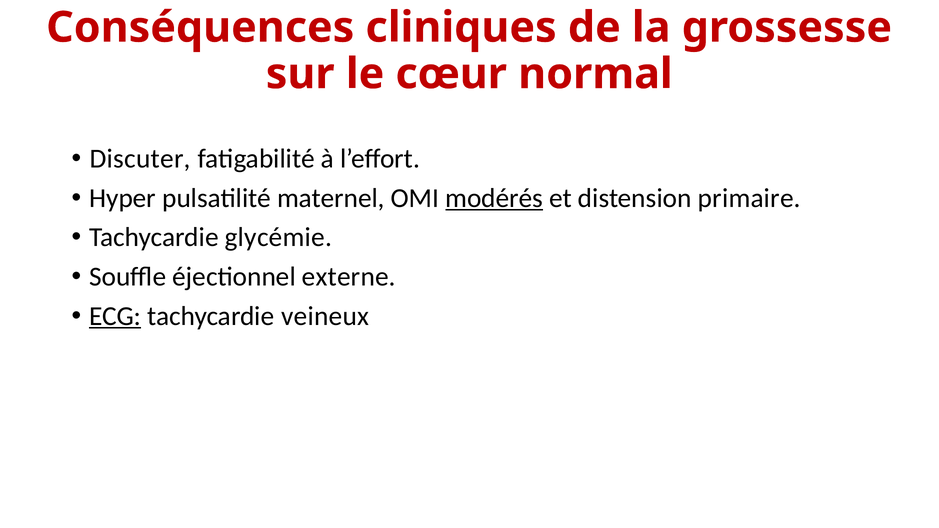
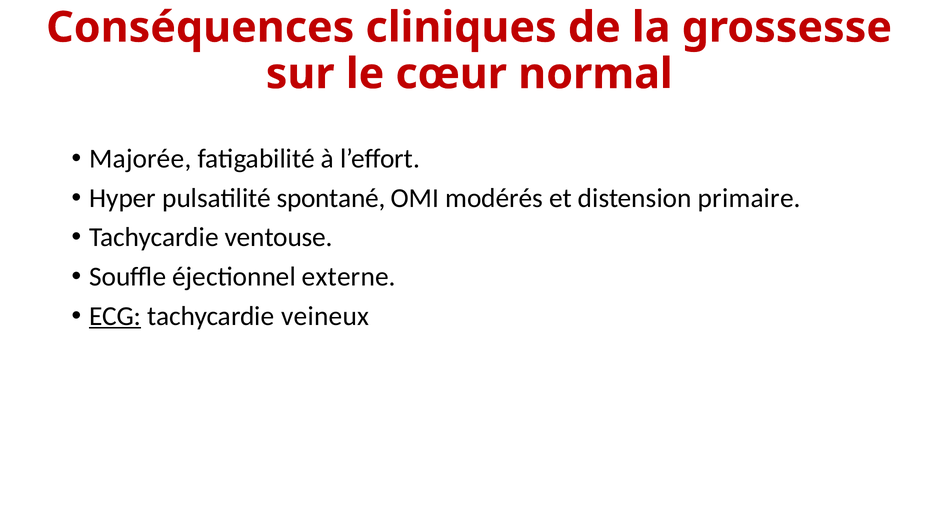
Discuter: Discuter -> Majorée (140, 159)
maternel: maternel -> spontané (331, 198)
modérés underline: present -> none (494, 198)
glycémie: glycémie -> ventouse (279, 238)
